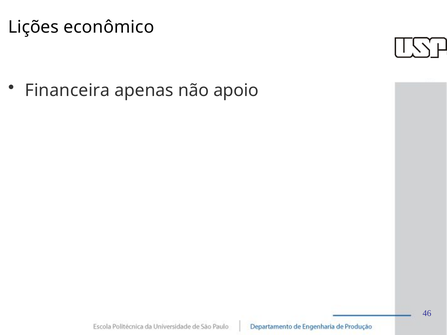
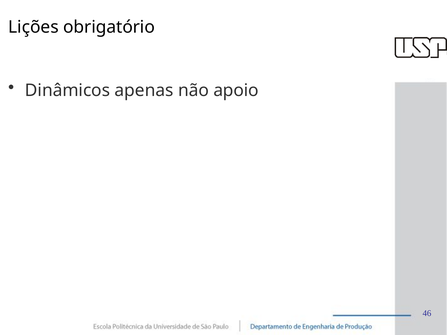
econômico: econômico -> obrigatório (109, 27)
Financeira: Financeira -> Dinâmicos (68, 90)
